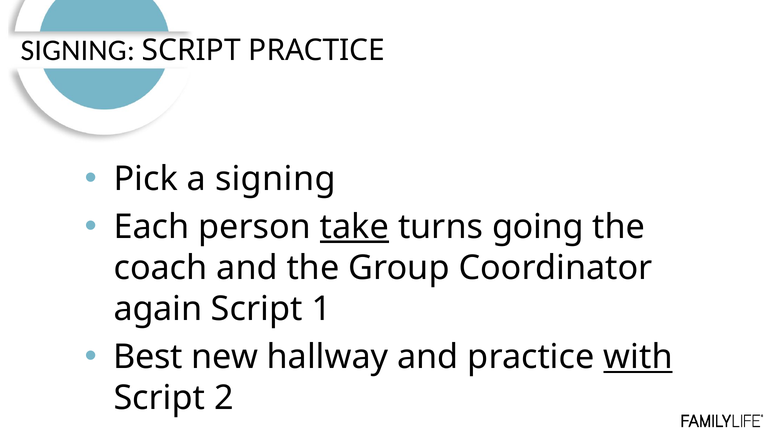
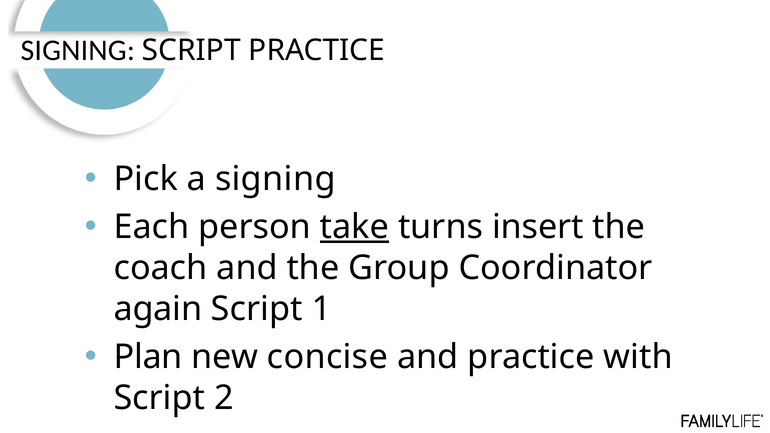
going: going -> insert (538, 227)
Best: Best -> Plan (148, 357)
hallway: hallway -> concise (327, 357)
with underline: present -> none (638, 357)
